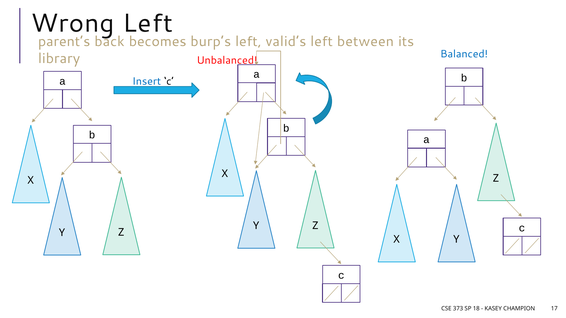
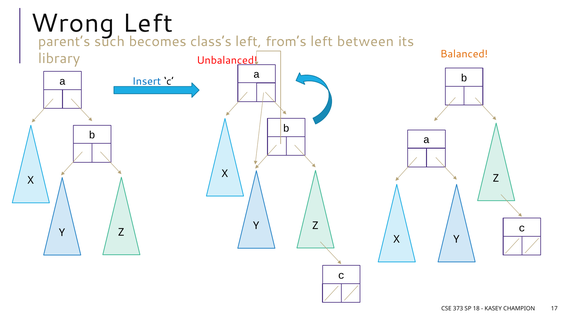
back: back -> such (110, 42)
burp’s: burp’s -> class’s (211, 42)
valid’s: valid’s -> from’s (286, 42)
Balanced colour: blue -> orange (464, 54)
